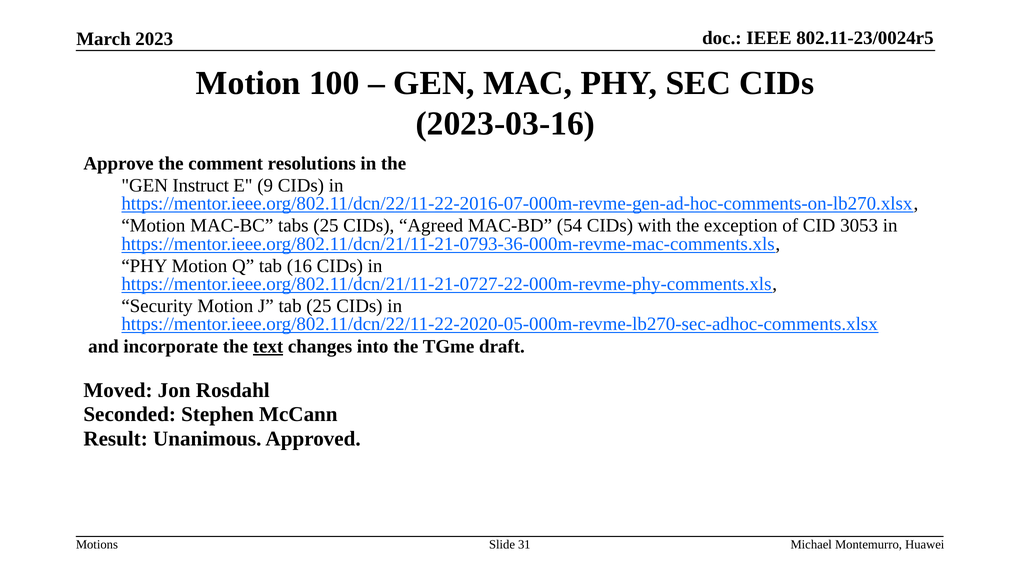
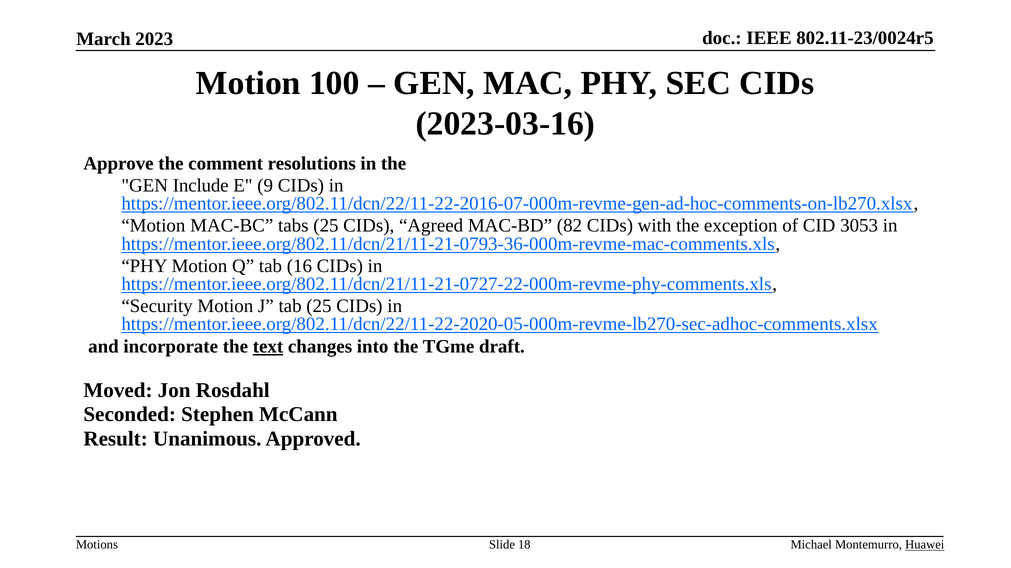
Instruct: Instruct -> Include (201, 186)
54: 54 -> 82 (569, 226)
31: 31 -> 18 (524, 545)
Huawei underline: none -> present (925, 545)
